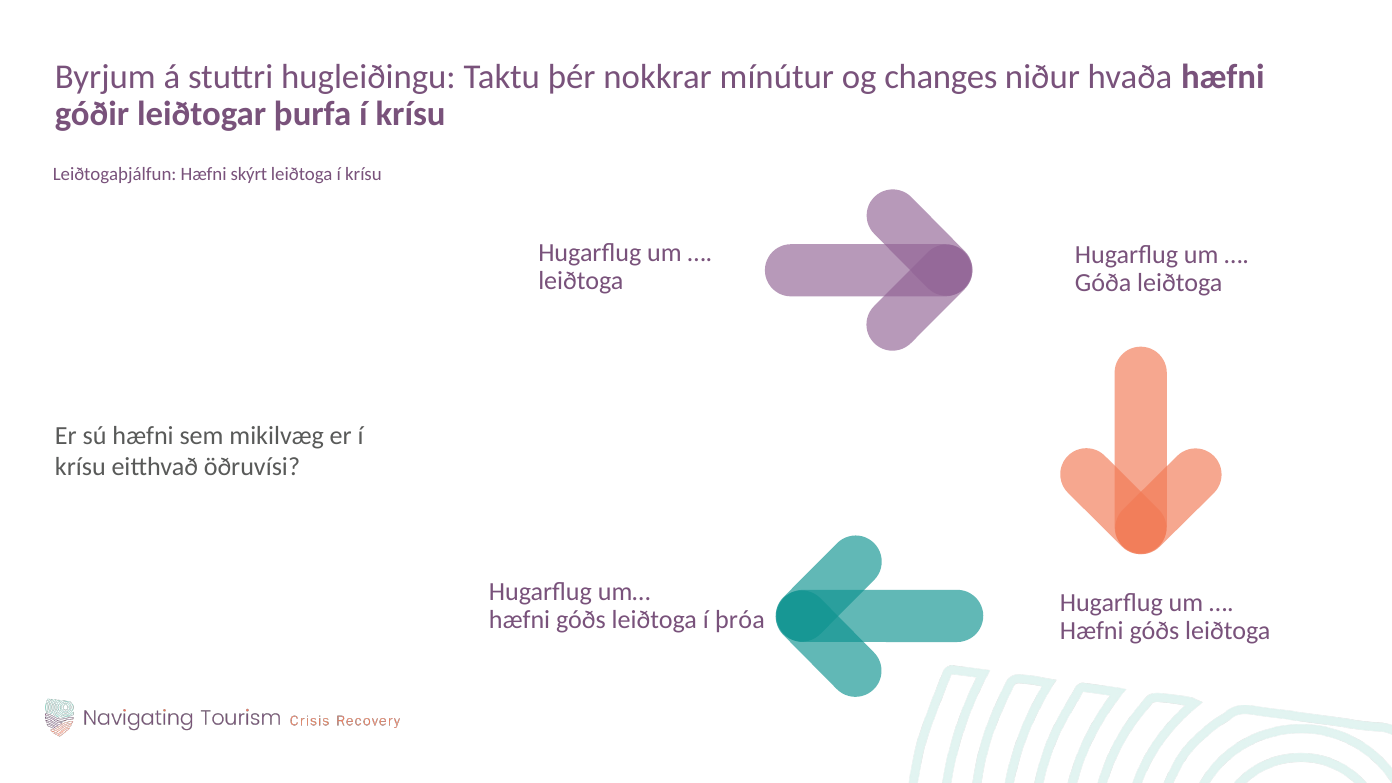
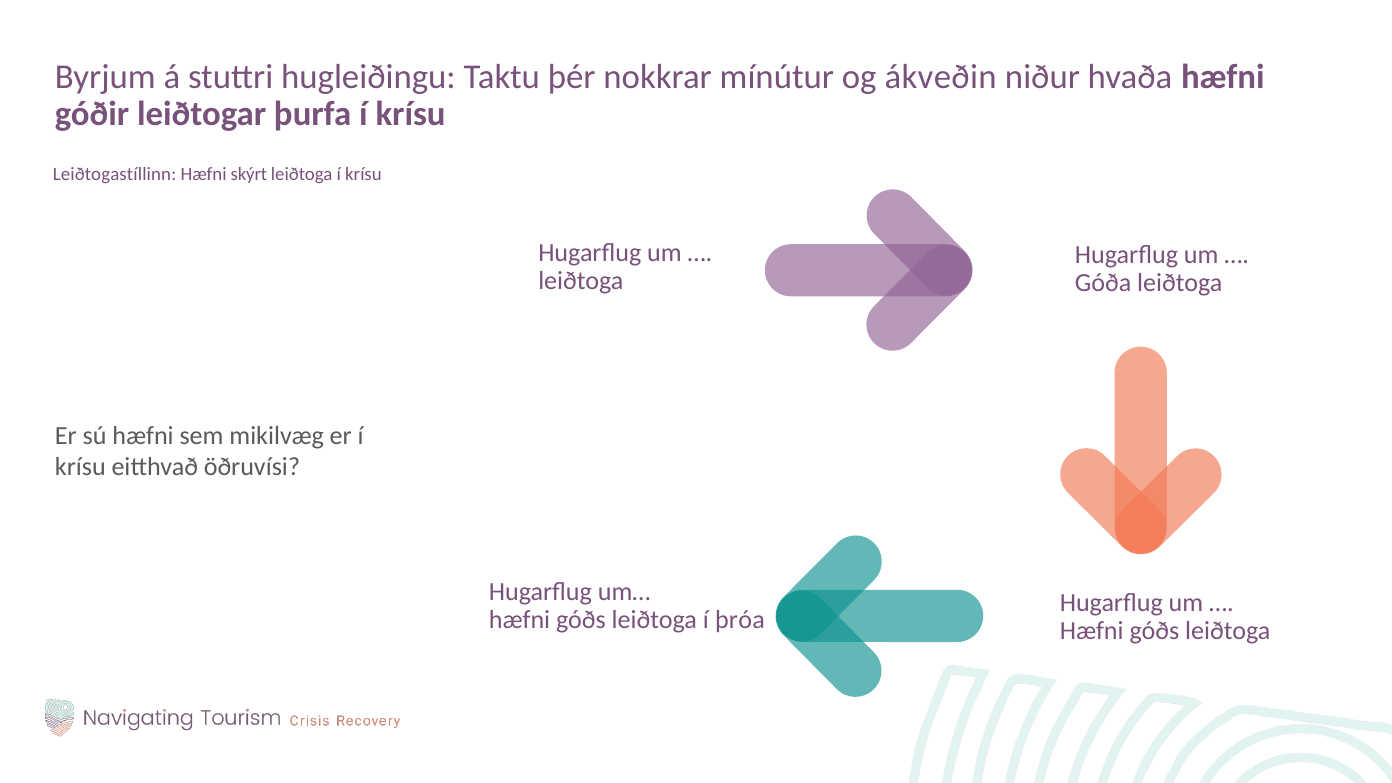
changes: changes -> ákveðin (941, 77)
Leiðtogaþjálfun: Leiðtogaþjálfun -> Leiðtogastíllinn (115, 174)
